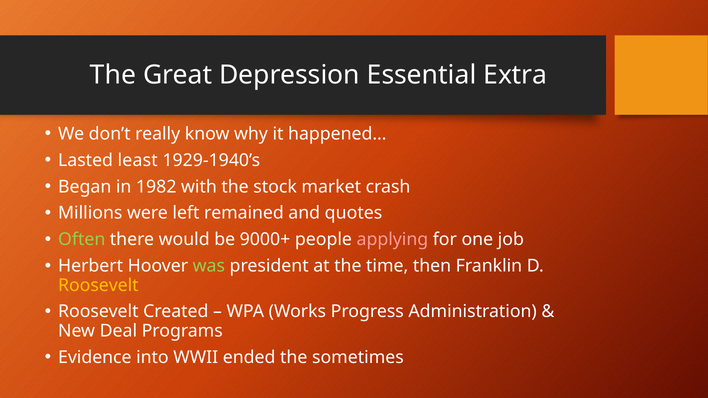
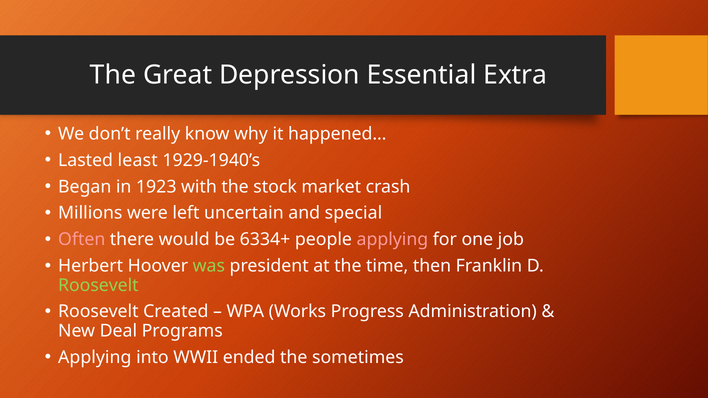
1982: 1982 -> 1923 (156, 187)
remained: remained -> uncertain (244, 213)
quotes: quotes -> special (354, 213)
Often colour: light green -> pink (82, 240)
9000+: 9000+ -> 6334+ (265, 240)
Roosevelt colour: yellow -> light green (98, 285)
Evidence: Evidence -> Applying (95, 357)
